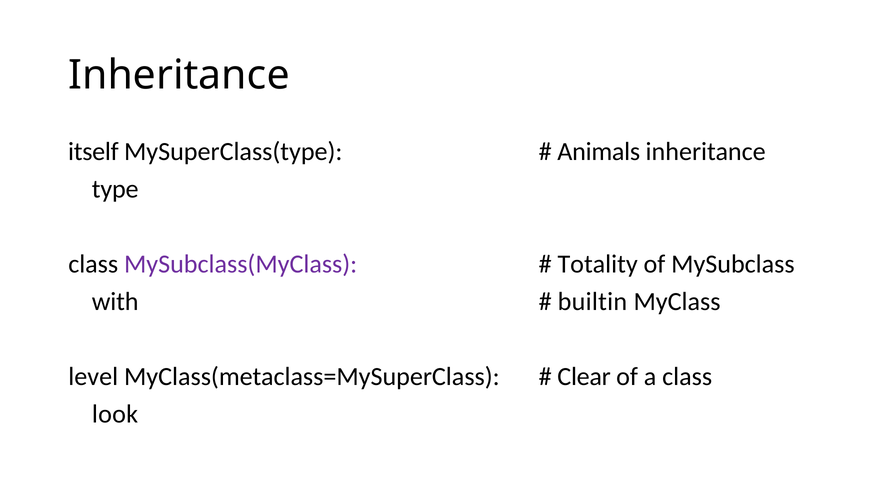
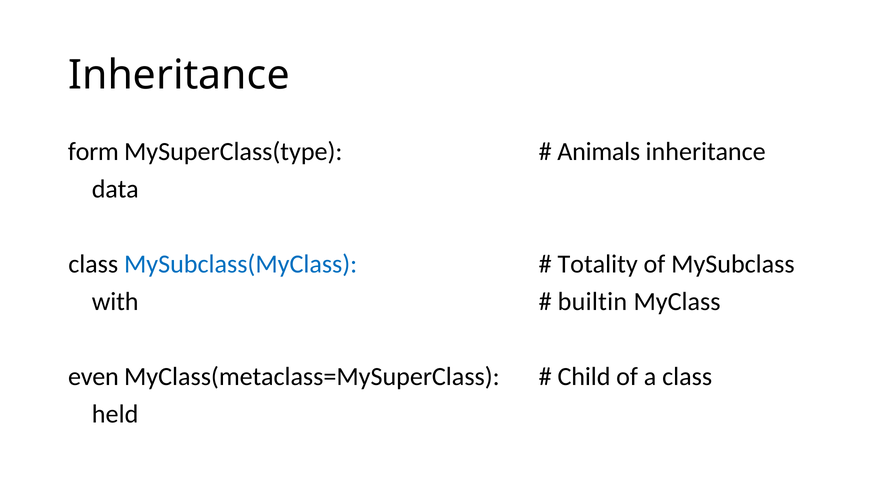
itself: itself -> form (93, 151)
type: type -> data (115, 189)
MySubclass(MyClass colour: purple -> blue (241, 264)
level: level -> even (93, 376)
Clear: Clear -> Child (584, 376)
look: look -> held (115, 414)
